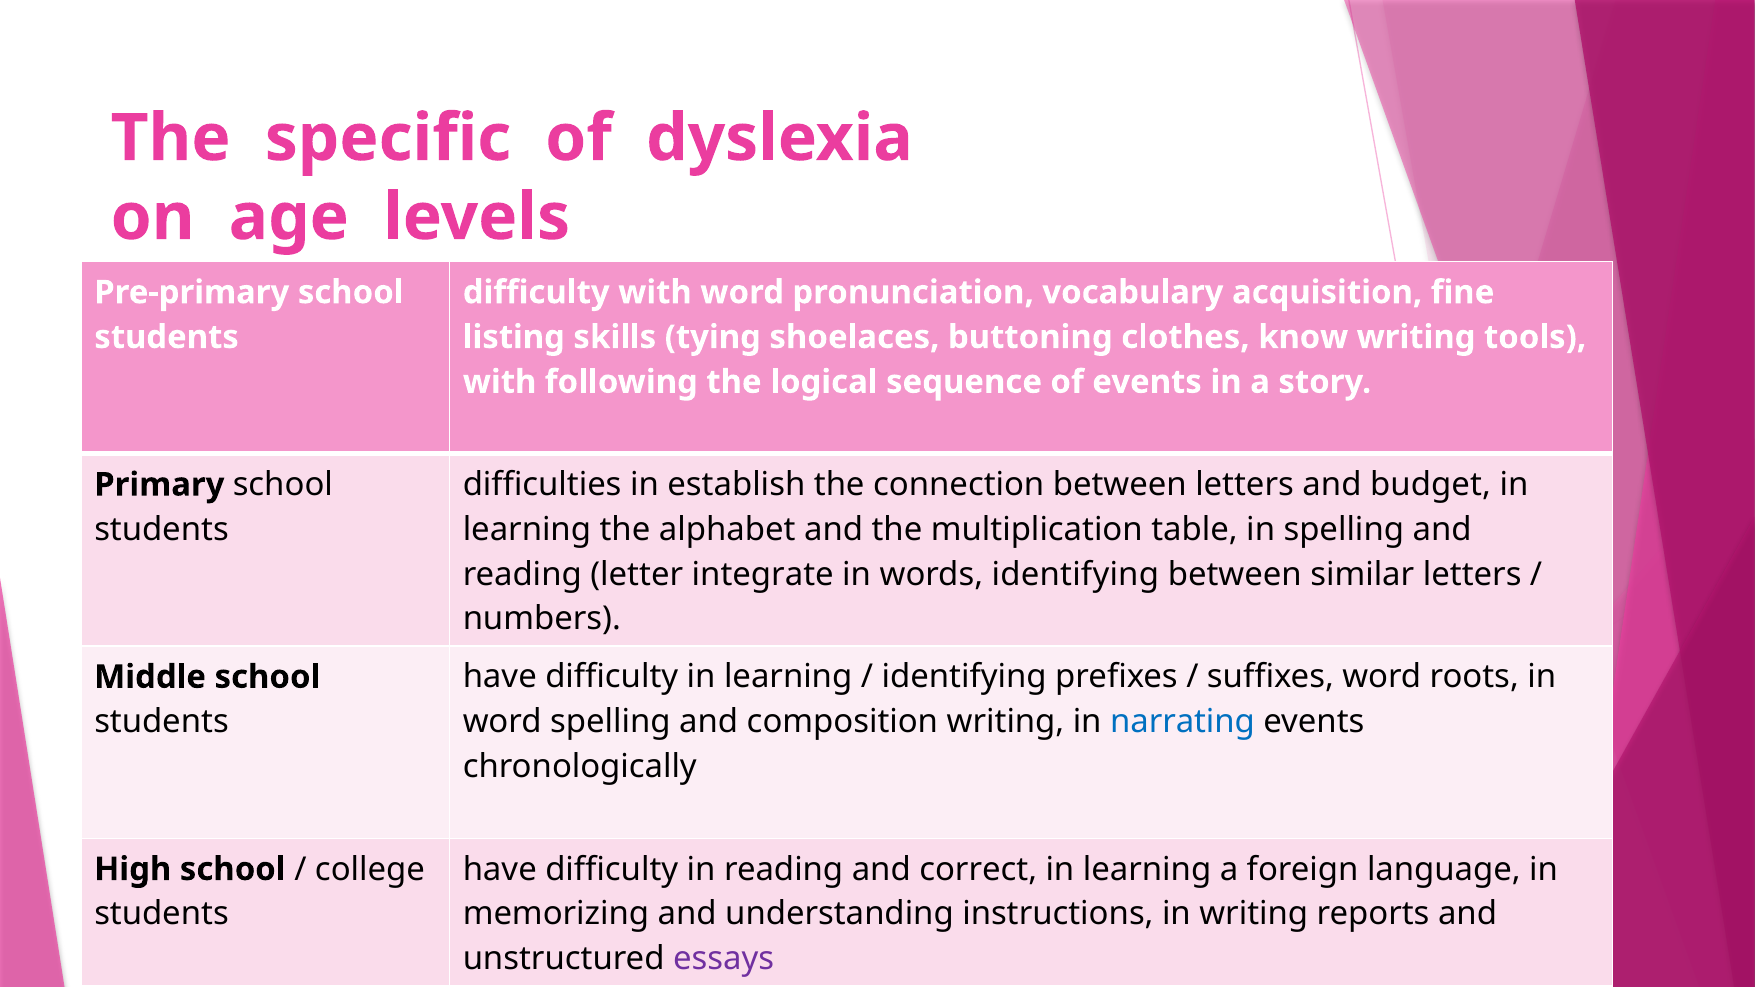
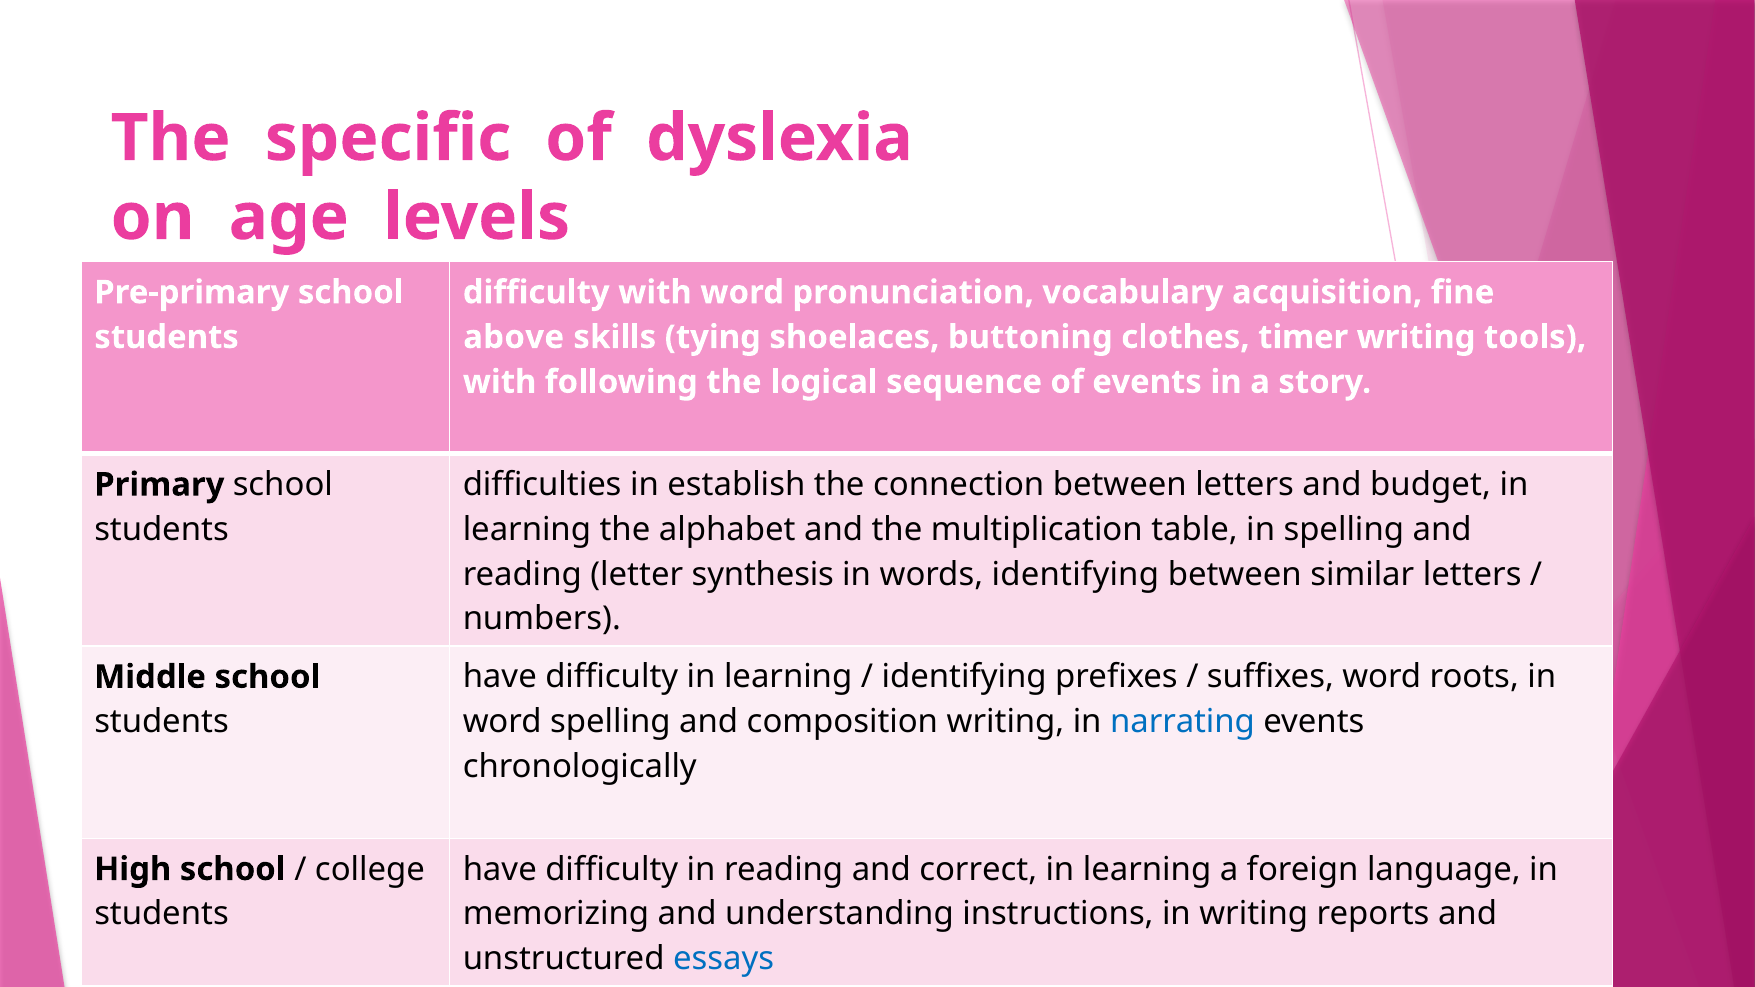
listing: listing -> above (514, 337)
know: know -> timer (1303, 337)
integrate: integrate -> synthesis (763, 574)
essays colour: purple -> blue (724, 959)
